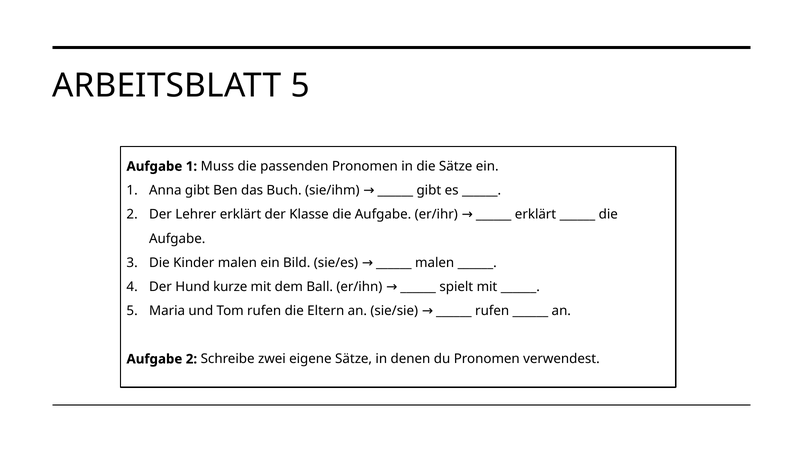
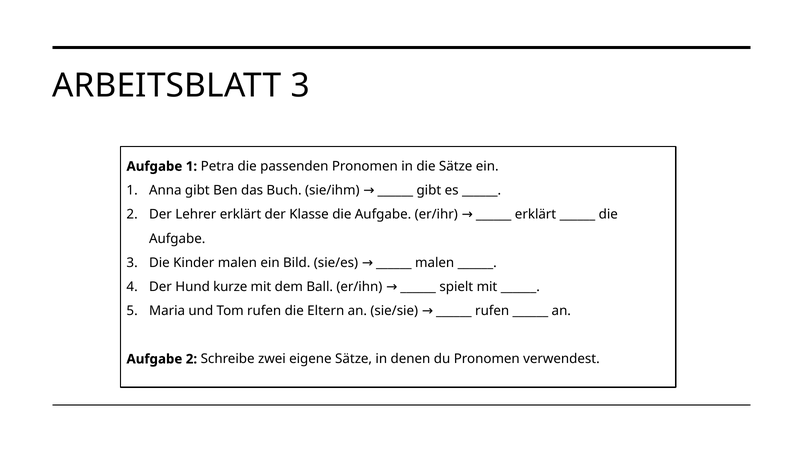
ARBEITSBLATT 5: 5 -> 3 (300, 86)
Muss: Muss -> Petra (217, 166)
